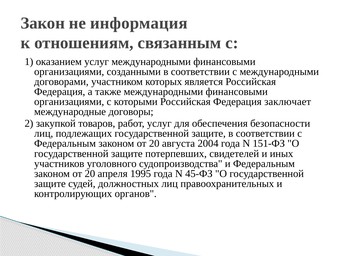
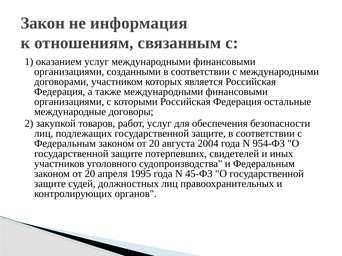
заключает: заключает -> остальные (288, 102)
151-ФЗ: 151-ФЗ -> 954-ФЗ (269, 144)
